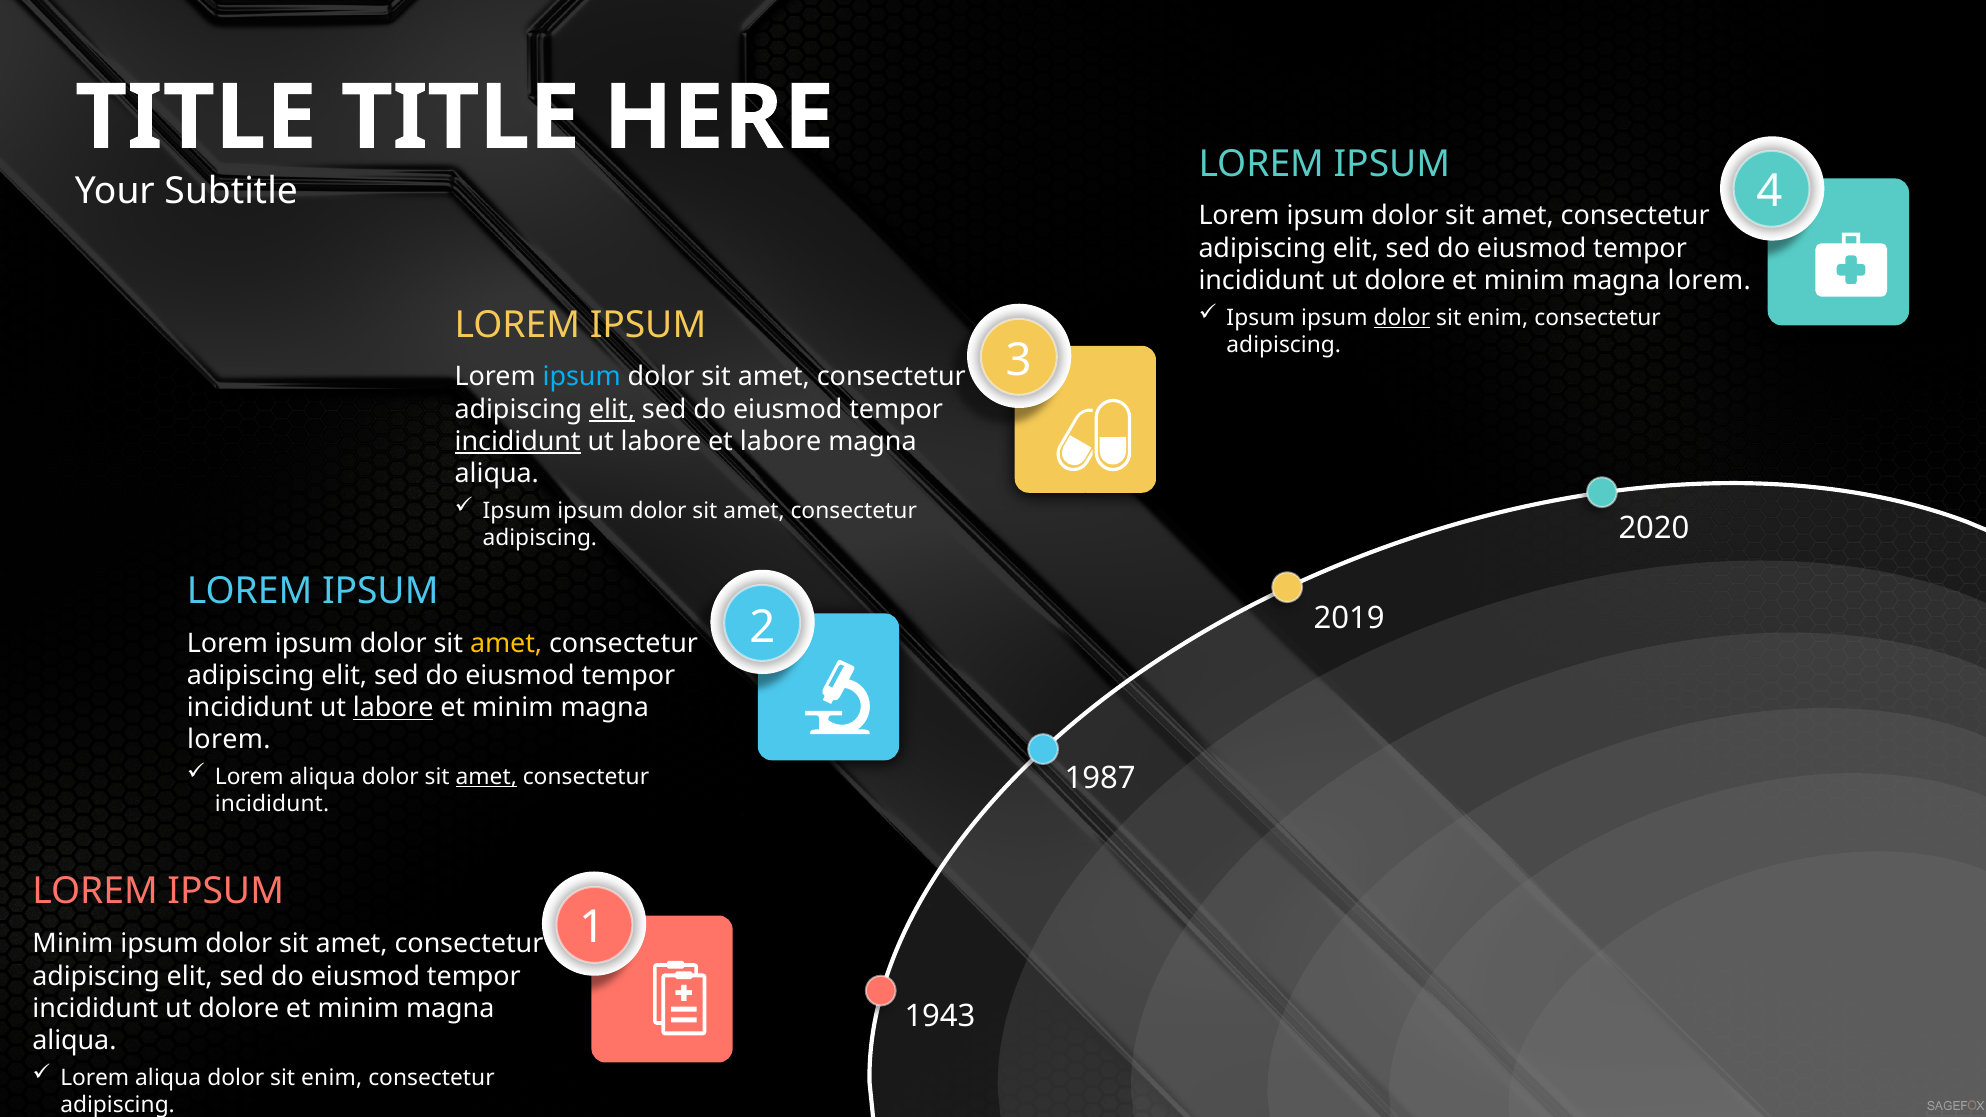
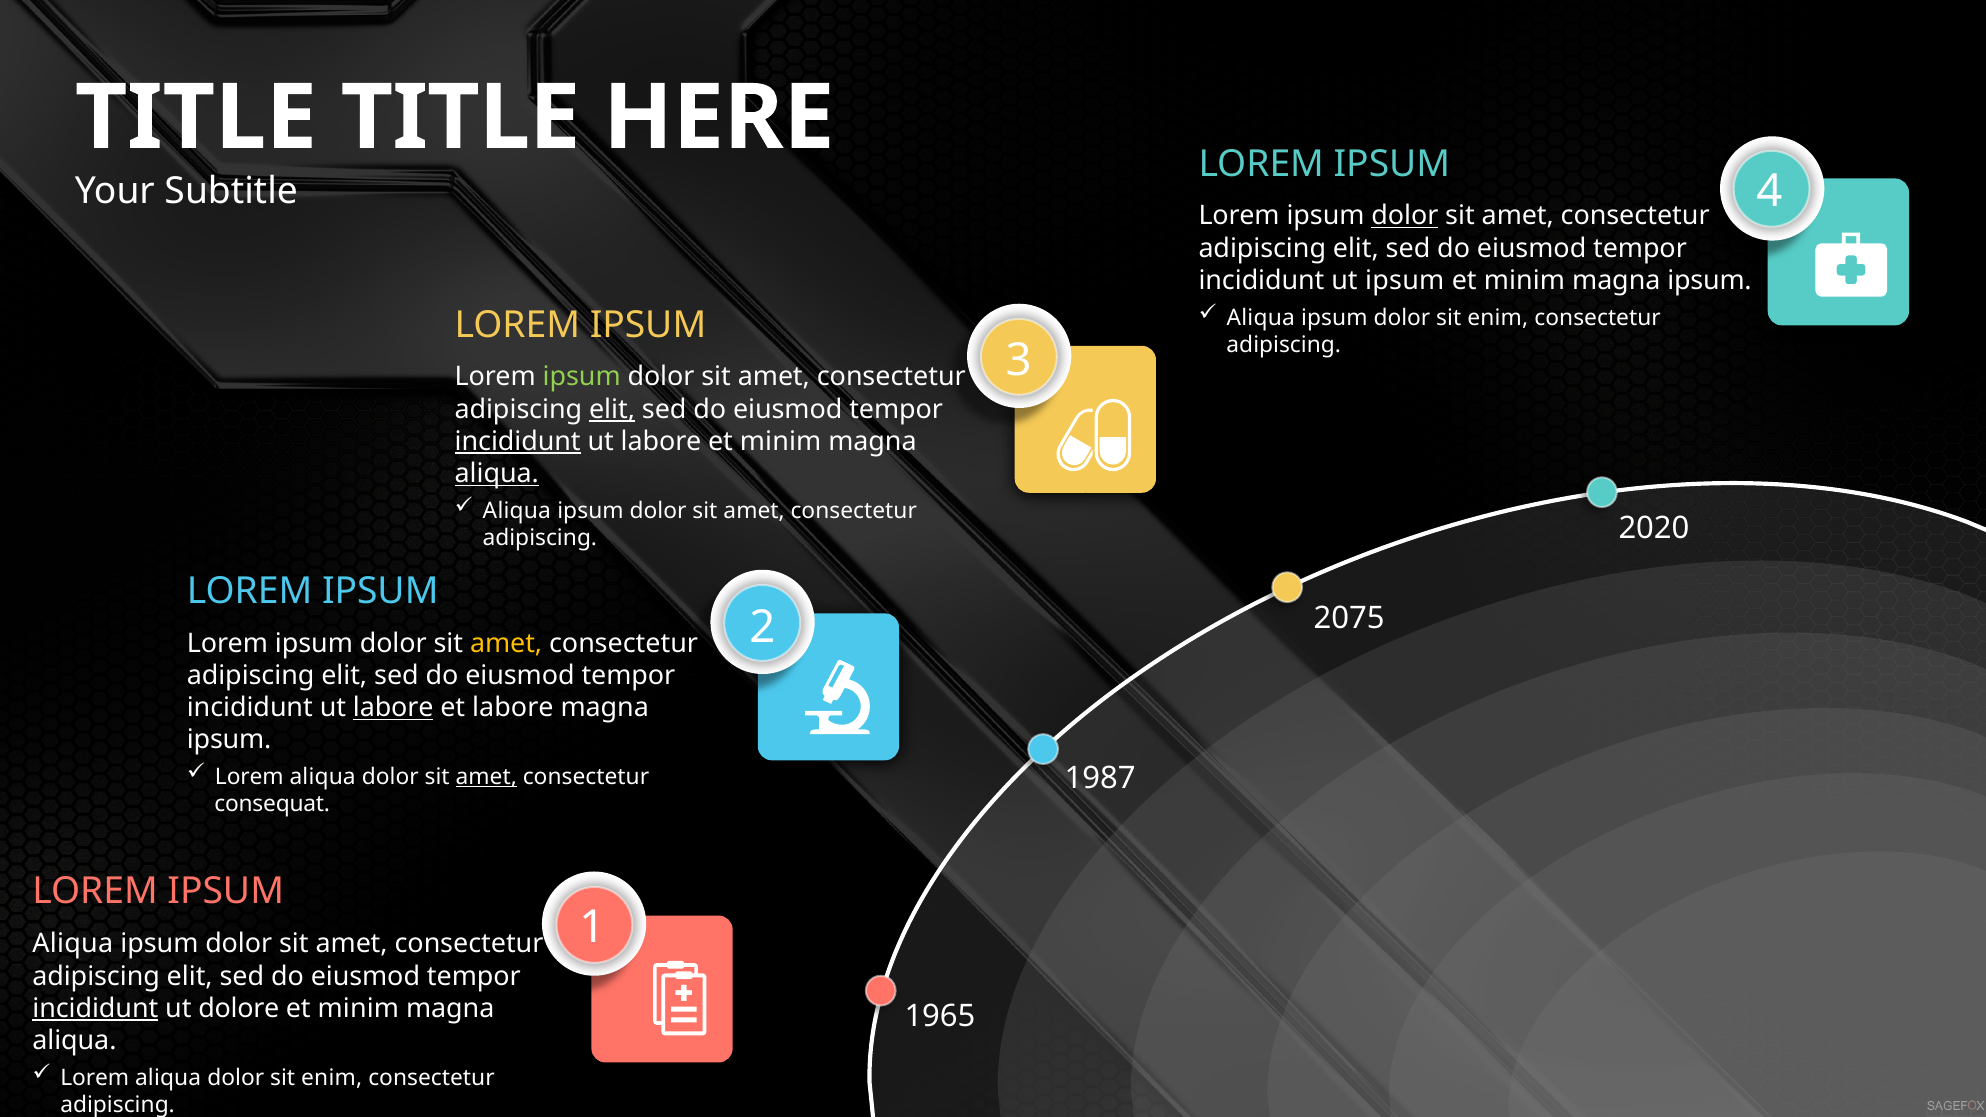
dolor underline: none -> present (1405, 216)
dolore: dolore -> ipsum (1405, 281)
lorem: lorem -> ipsum (1710, 281)
Ipsum: Ipsum -> Aliqua (1261, 318)
dolor underline: present -> none (1402, 318)
ipsum colour: light blue -> light green (582, 377)
labore et labore: labore -> minim (781, 442)
aliqua underline: none -> present (497, 474)
Ipsum: Ipsum -> Aliqua (517, 511)
2019: 2019 -> 2075 (1349, 618)
minim: minim -> labore (513, 708)
lorem: lorem -> ipsum (229, 740)
incididunt: incididunt -> consequat (272, 804)
Minim: Minim -> Aliqua (73, 944)
incididunt underline: none -> present (95, 1009)
1943: 1943 -> 1965 (940, 1017)
